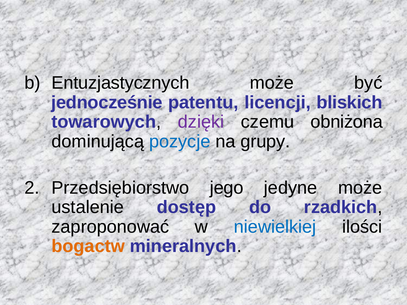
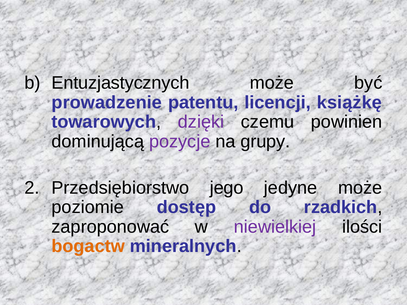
jednocześnie: jednocześnie -> prowadzenie (107, 102)
bliskich: bliskich -> książkę (349, 102)
obniżona: obniżona -> powinien (347, 122)
pozycje colour: blue -> purple (180, 142)
ustalenie: ustalenie -> poziomie (88, 207)
niewielkiej colour: blue -> purple (275, 227)
